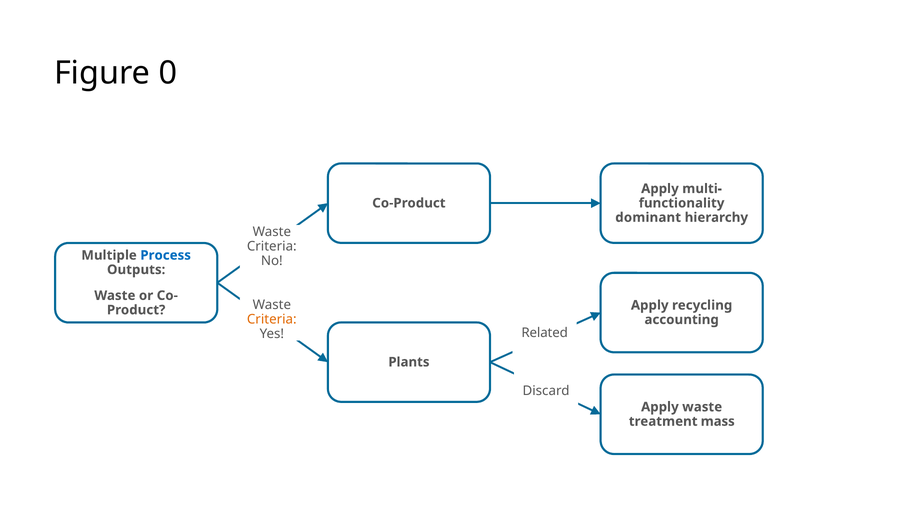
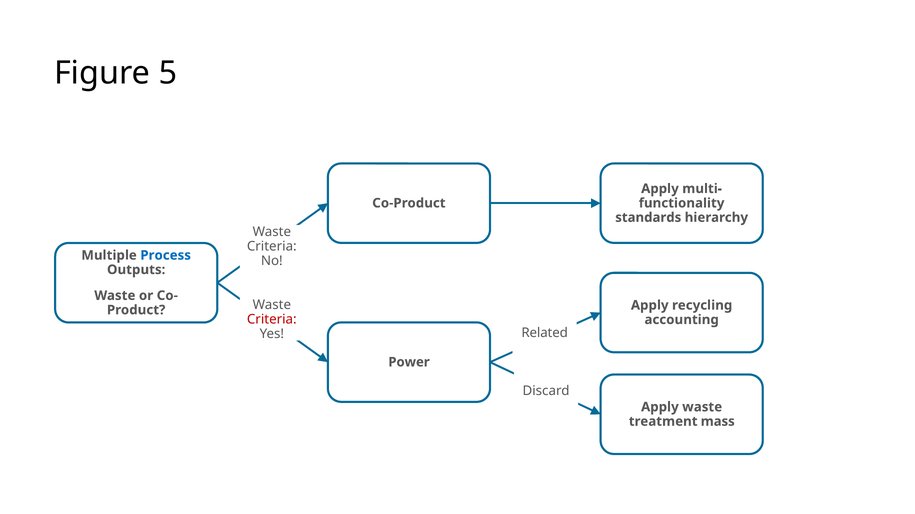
0: 0 -> 5 (168, 73)
dominant: dominant -> standards (648, 218)
Criteria colour: orange -> red (272, 320)
Plants: Plants -> Power (409, 363)
